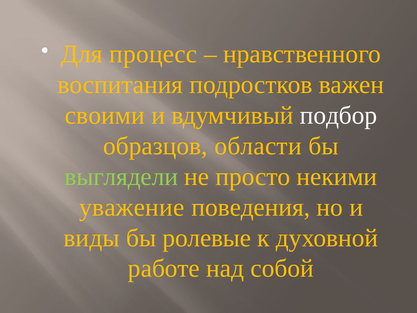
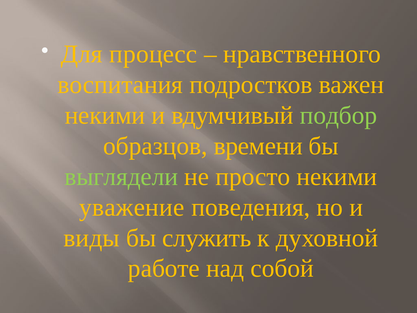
своими: своими -> некими (105, 115)
подбор colour: white -> light green (338, 115)
области: области -> времени (258, 146)
ролевые: ролевые -> служить (207, 238)
